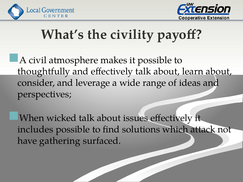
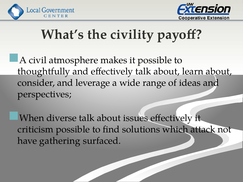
wicked: wicked -> diverse (62, 118)
includes: includes -> criticism (36, 130)
